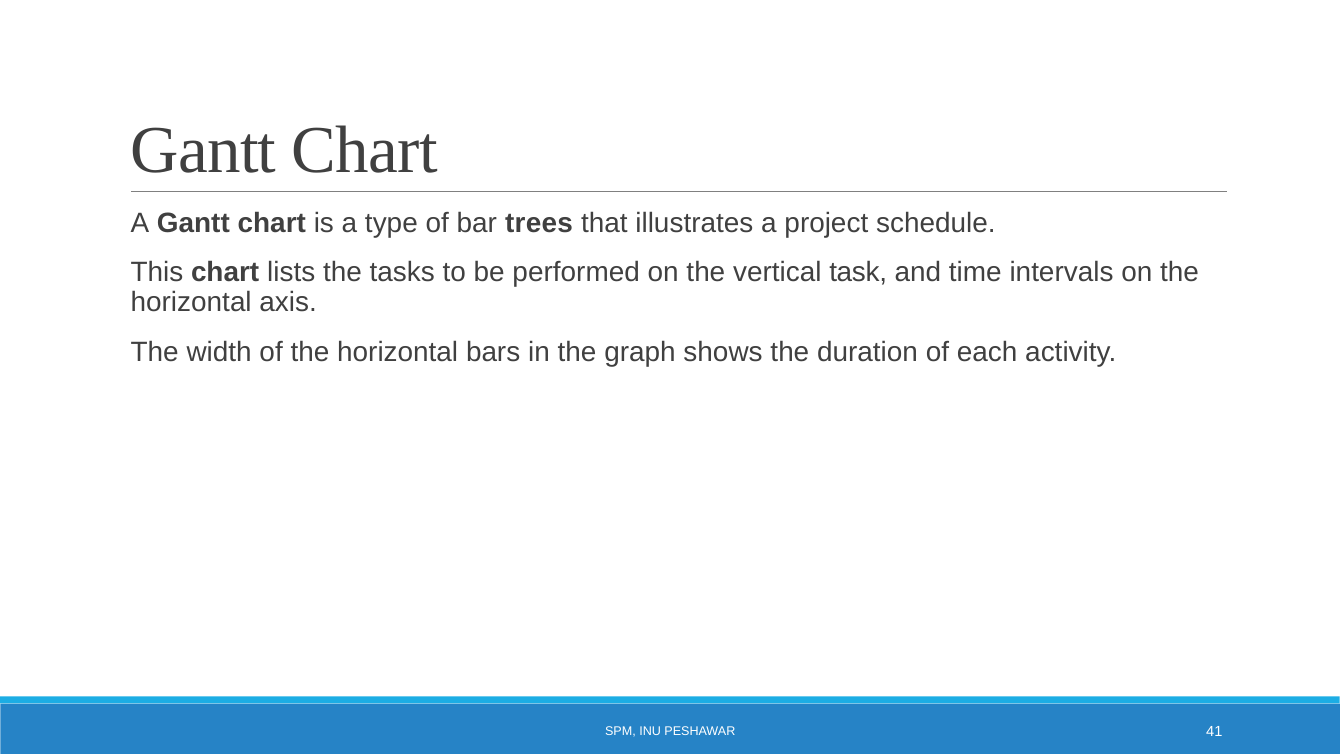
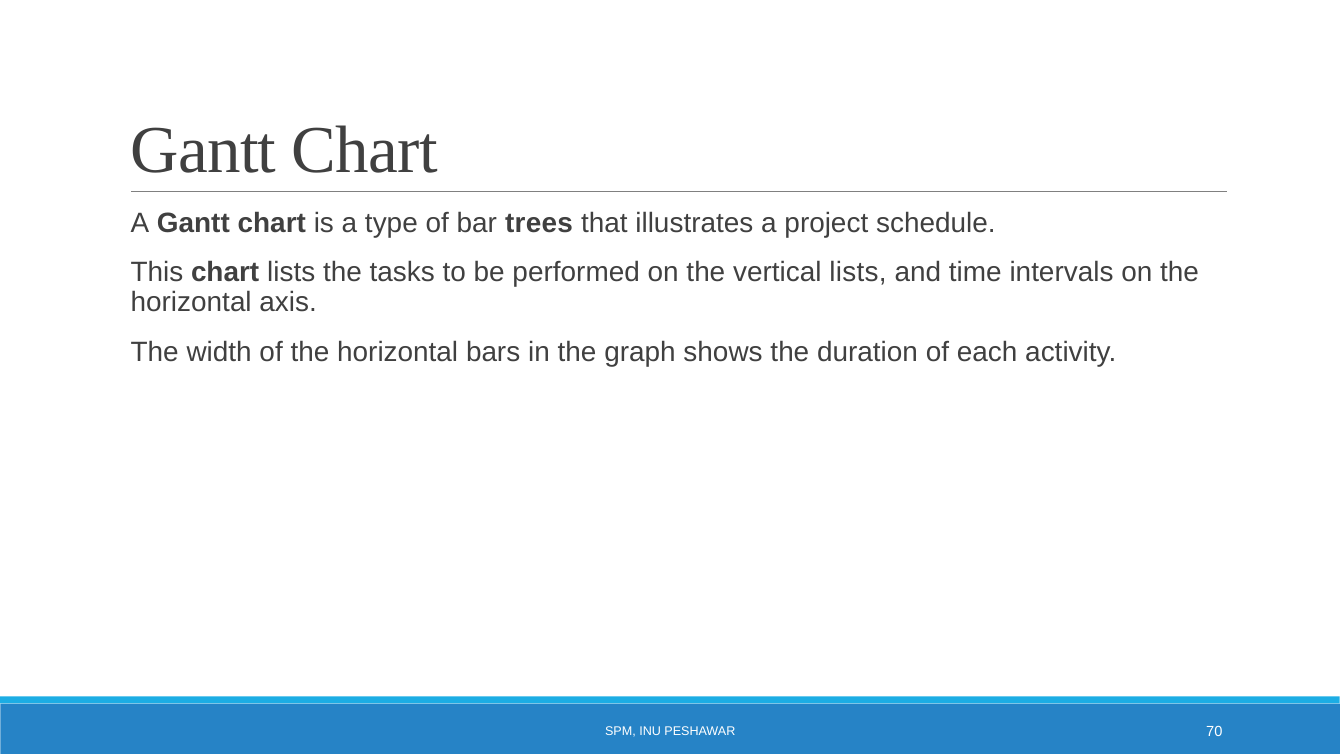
vertical task: task -> lists (858, 272)
41: 41 -> 70 (1214, 731)
